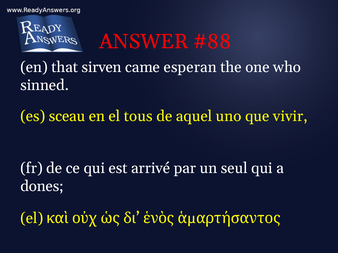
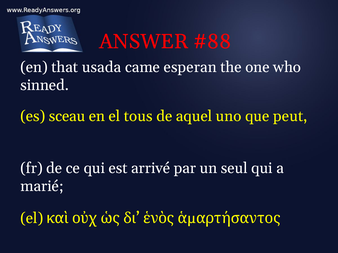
sirven: sirven -> usada (102, 67)
vivir: vivir -> peut (290, 116)
dones: dones -> marié (42, 186)
